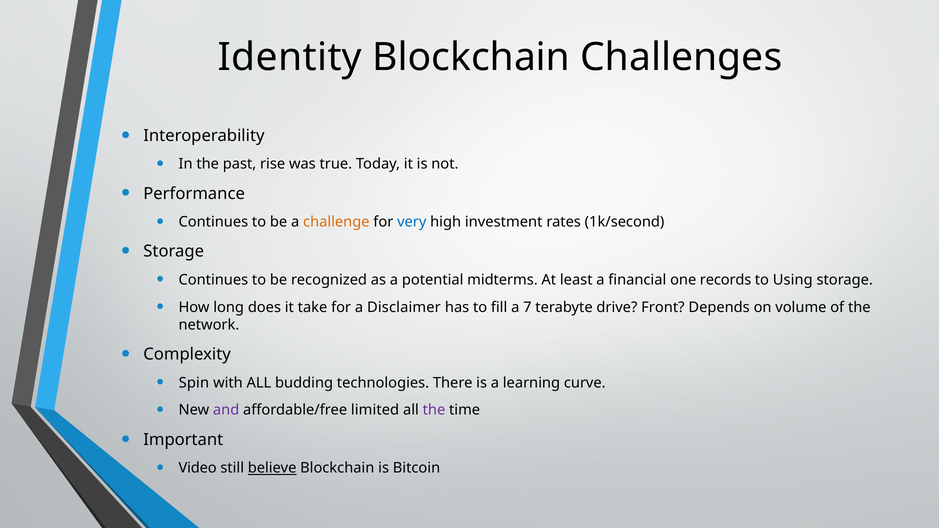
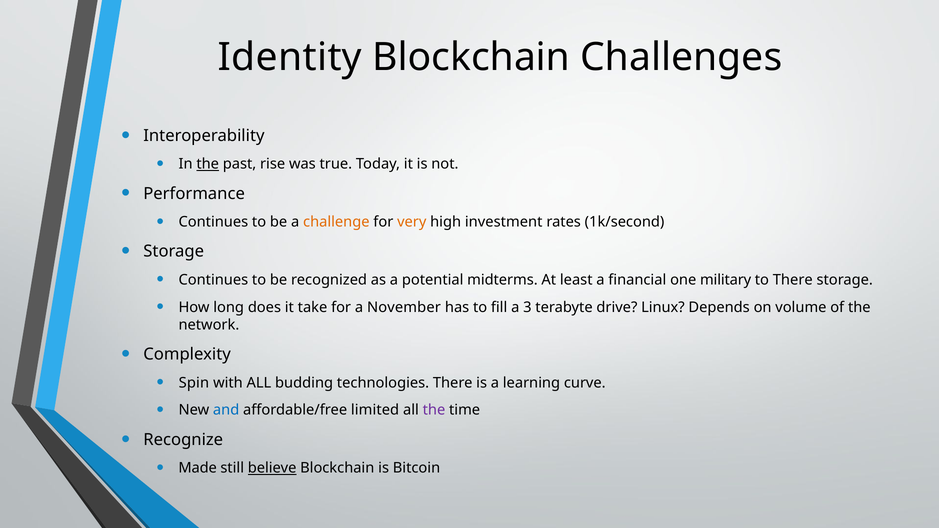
the underline: none -> present (208, 164)
very colour: blue -> orange (412, 222)
records: records -> military (726, 280)
to Using: Using -> There (793, 280)
Disclaimer: Disclaimer -> November (404, 307)
7: 7 -> 3 (527, 307)
Front: Front -> Linux (663, 307)
and colour: purple -> blue (226, 410)
Important: Important -> Recognize (183, 440)
Video: Video -> Made (198, 468)
